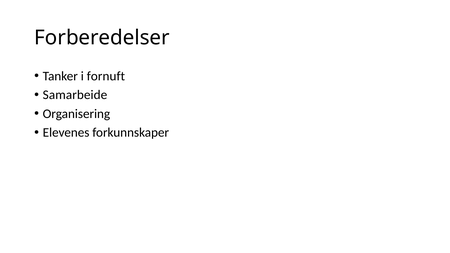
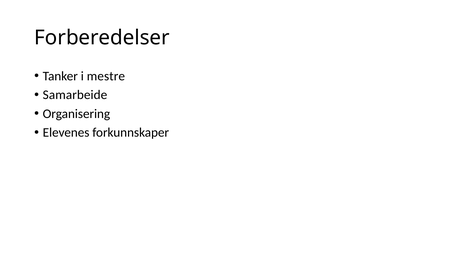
fornuft: fornuft -> mestre (106, 76)
